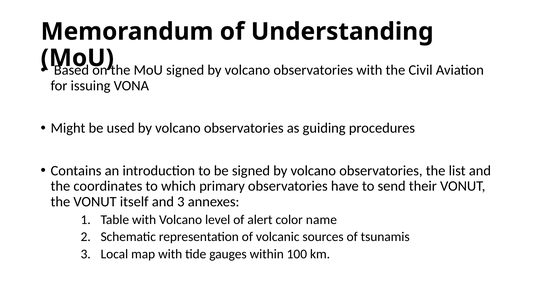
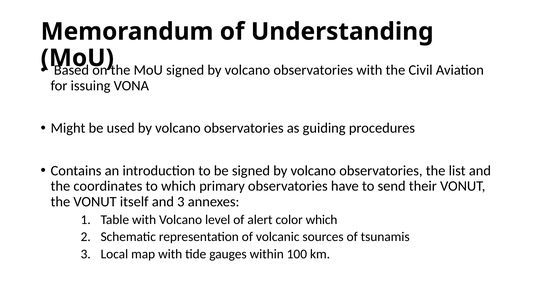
color name: name -> which (322, 220)
